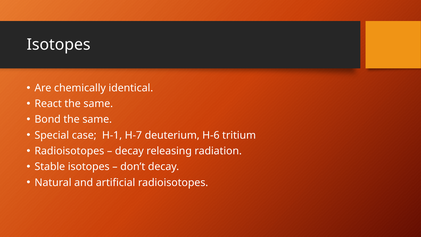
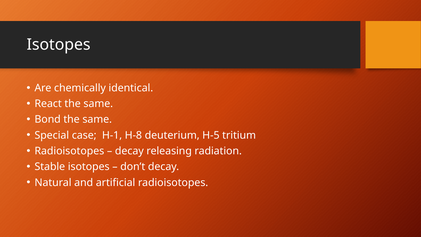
H-7: H-7 -> H-8 (133, 135)
H-6: H-6 -> H-5 (211, 135)
